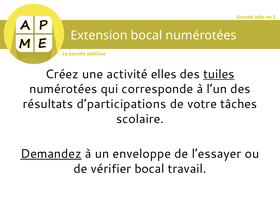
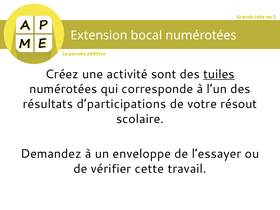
elles: elles -> sont (164, 74)
tâches: tâches -> résout (239, 104)
Demandez underline: present -> none (51, 154)
vérifier bocal: bocal -> cette (149, 169)
